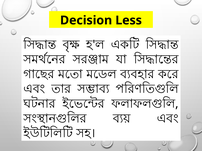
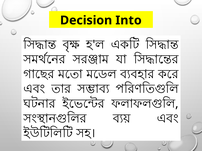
Less: Less -> Into (129, 20)
